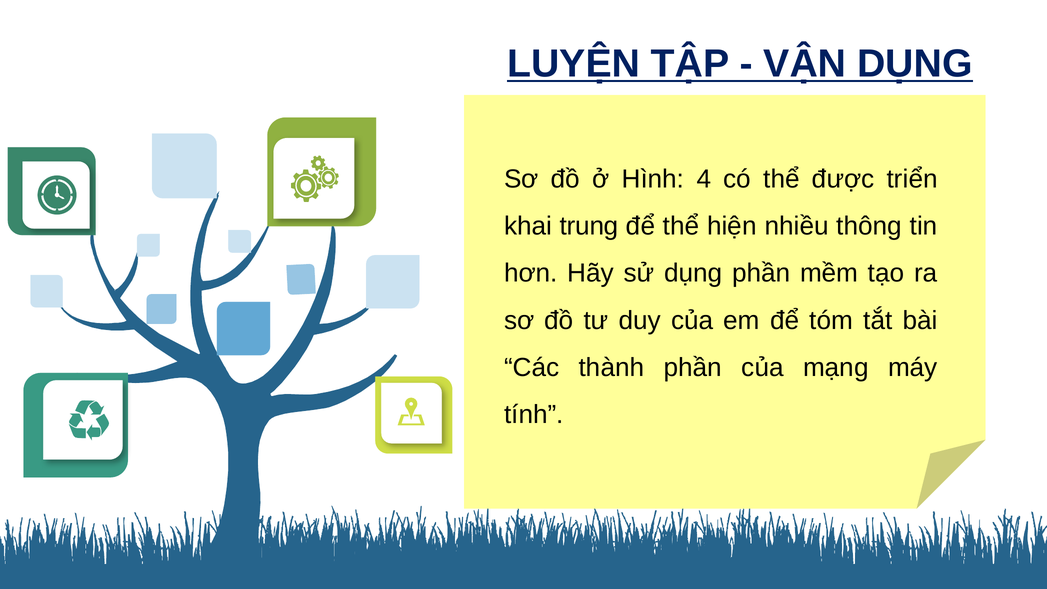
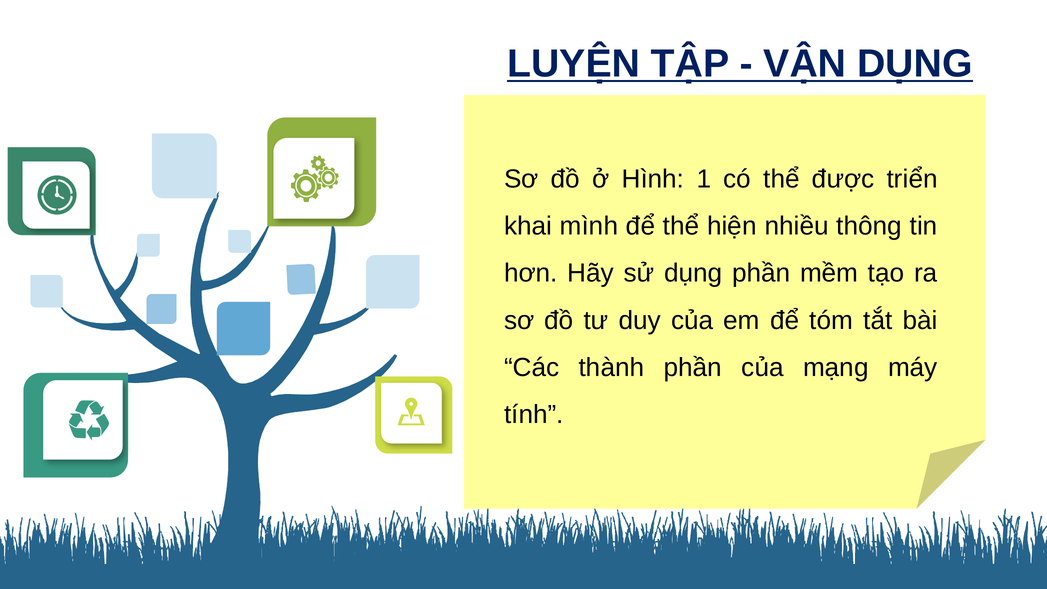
4: 4 -> 1 (704, 179)
trung: trung -> mình (589, 226)
